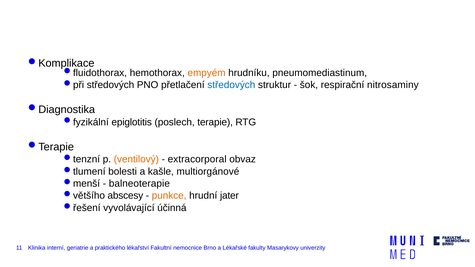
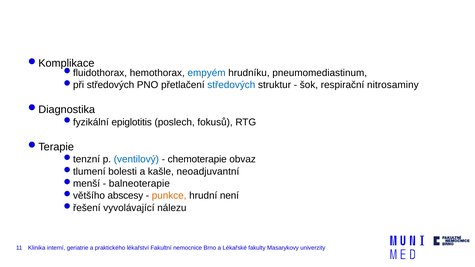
empyém colour: orange -> blue (207, 73)
terapie: terapie -> fokusů (215, 122)
ventilový colour: orange -> blue (136, 159)
extracorporal: extracorporal -> chemoterapie (197, 159)
multiorgánové: multiorgánové -> neoadjuvantní (208, 172)
jater: jater -> není (229, 196)
účinná: účinná -> nálezu (172, 208)
